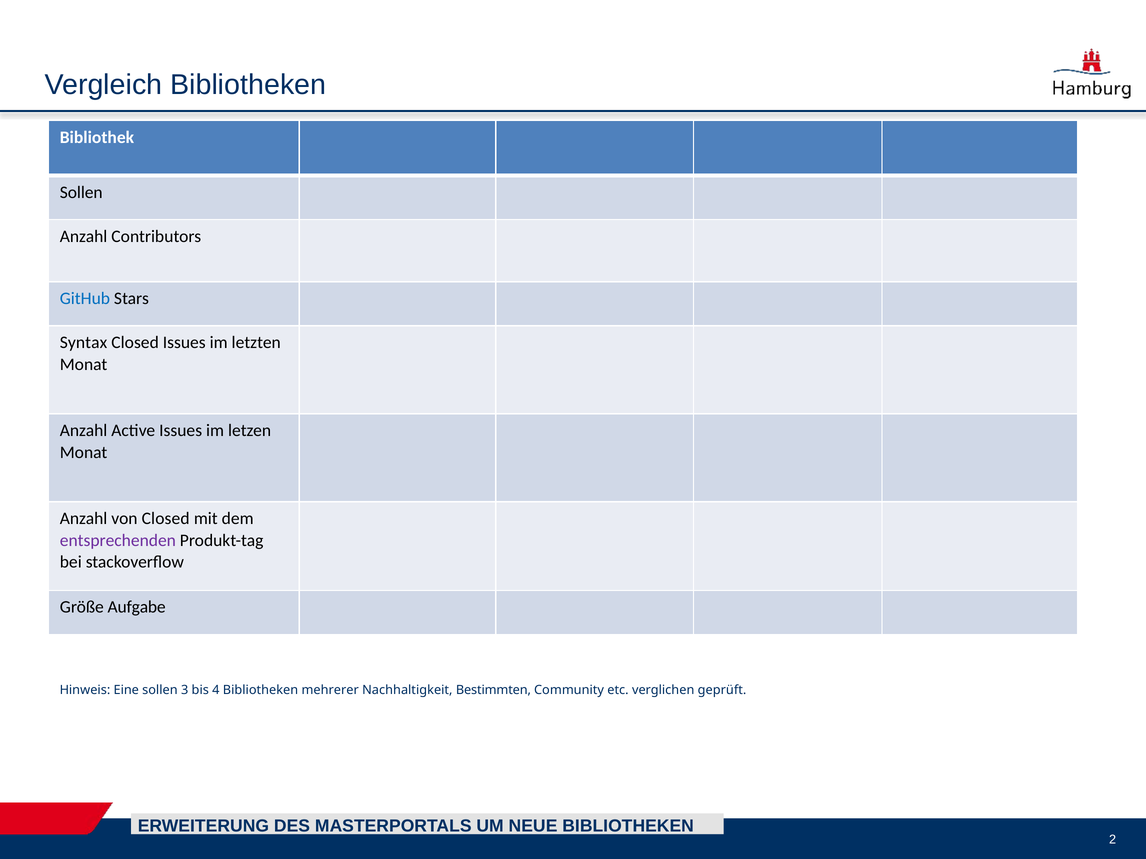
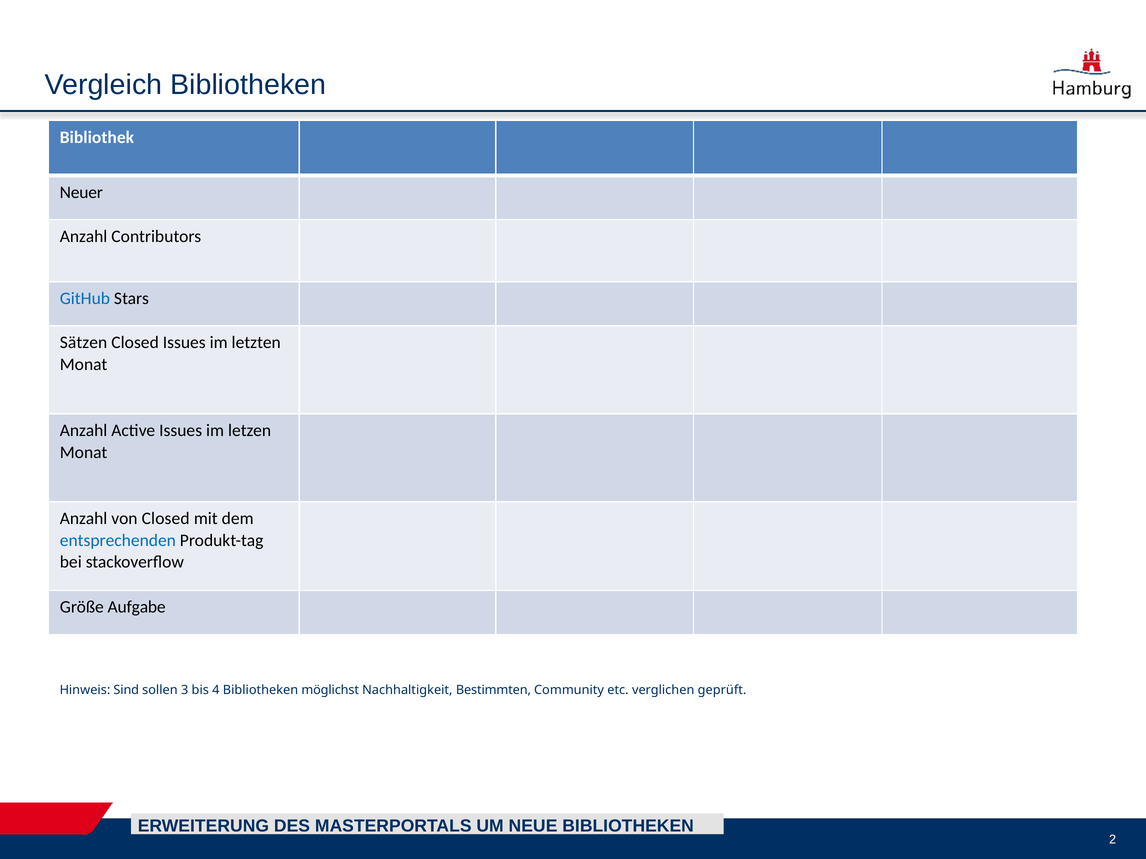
Sollen: Sollen -> Neuer (81, 192)
Syntax: Syntax -> Sätzen (84, 343)
entsprechenden colour: purple -> blue (118, 541)
Eine: Eine -> Sind (126, 690)
mehrerer: mehrerer -> möglichst (330, 690)
